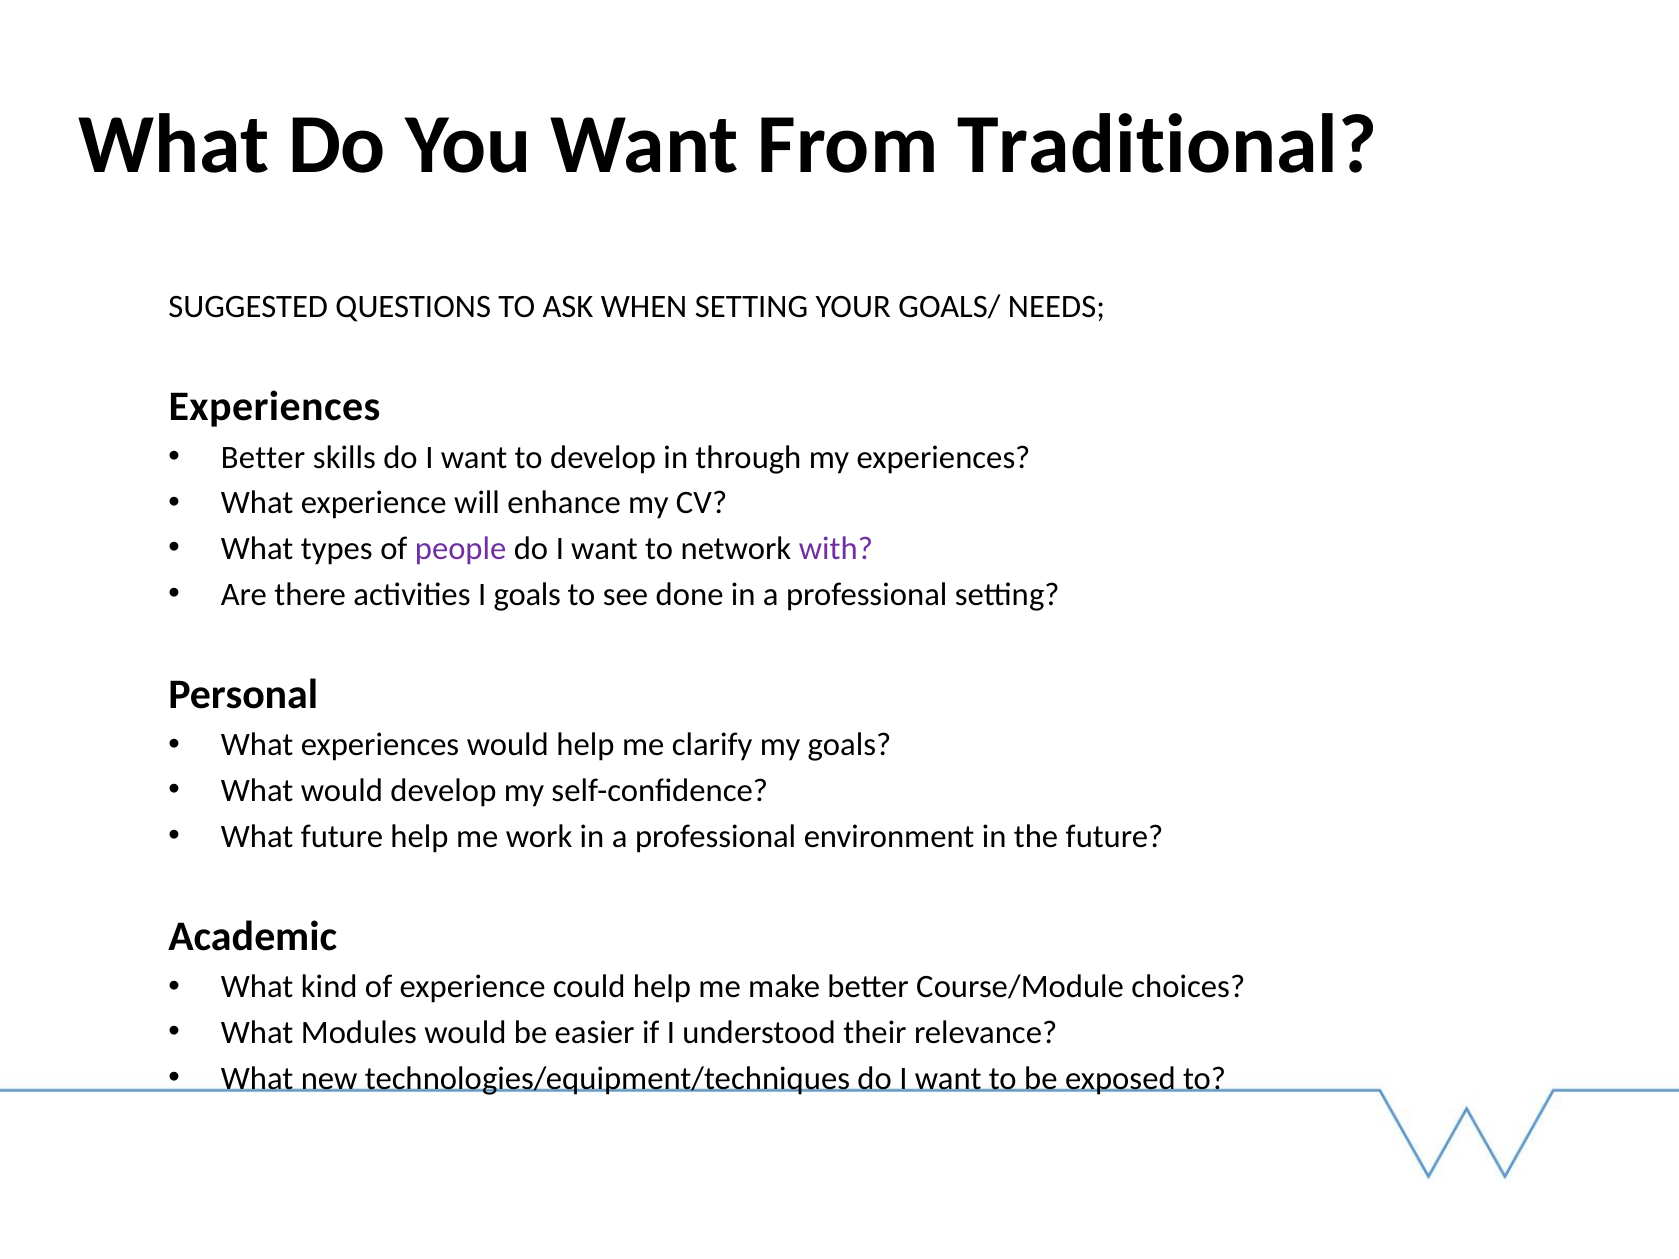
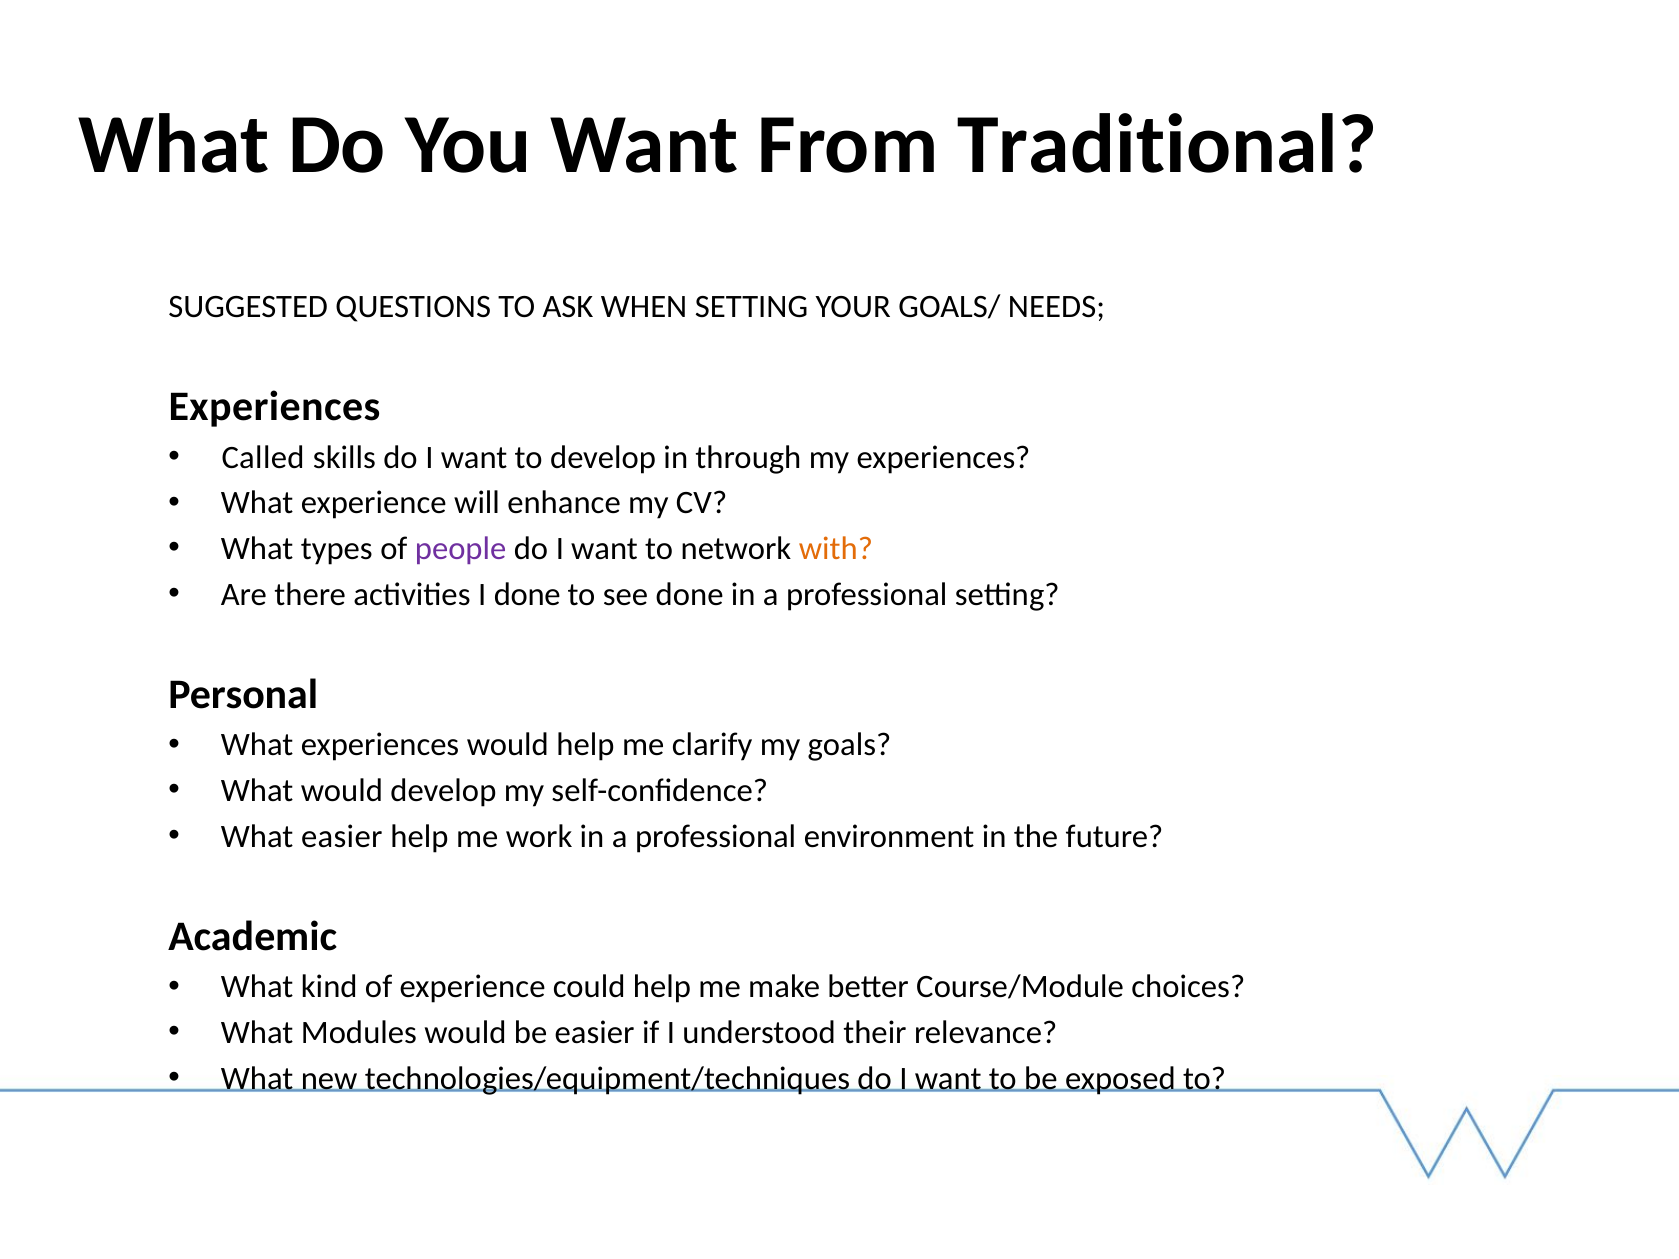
Better: Better -> Called (263, 457)
with colour: purple -> orange (836, 549)
I goals: goals -> done (527, 595)
What future: future -> easier (342, 837)
